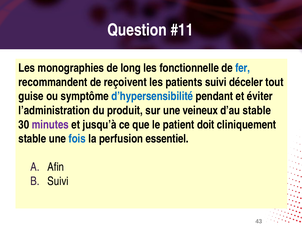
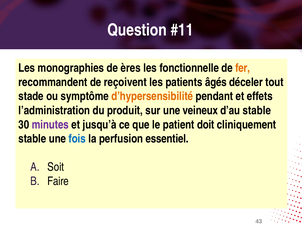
long: long -> ères (131, 68)
fer colour: blue -> orange (243, 68)
patients suivi: suivi -> âgés (216, 82)
guise: guise -> stade (31, 96)
d’hypersensibilité colour: blue -> orange (152, 96)
éviter: éviter -> effets (260, 96)
Afin: Afin -> Soit (56, 167)
Suivi: Suivi -> Faire (58, 181)
